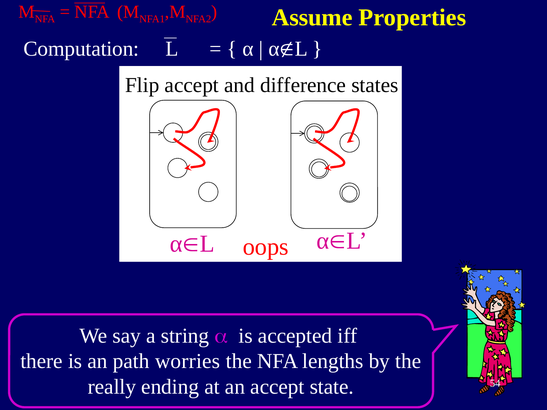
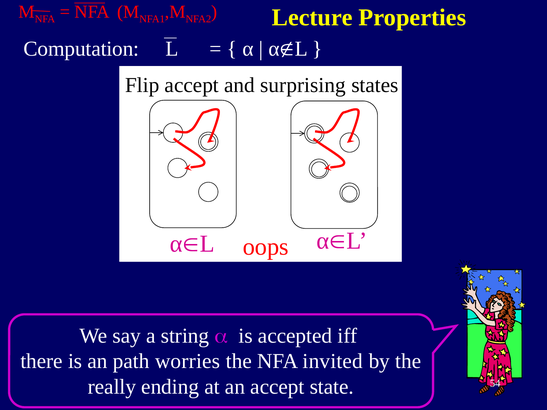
Assume: Assume -> Lecture (312, 18)
difference: difference -> surprising (303, 85)
lengths: lengths -> invited (333, 362)
